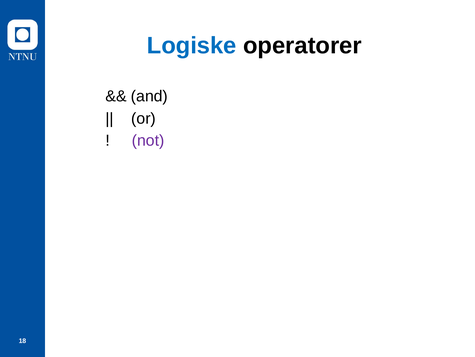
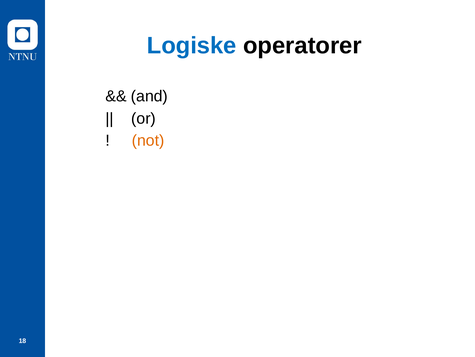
not colour: purple -> orange (148, 140)
